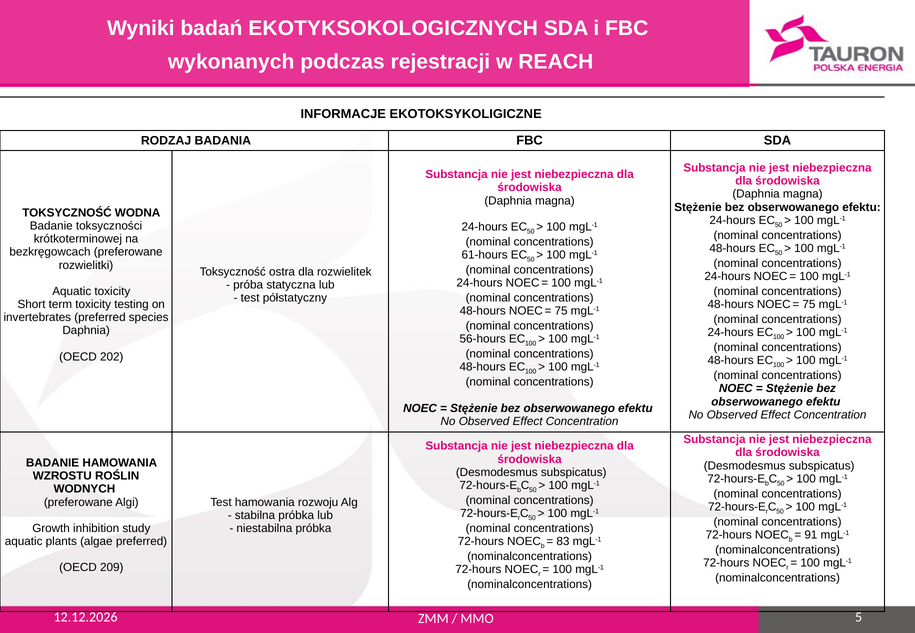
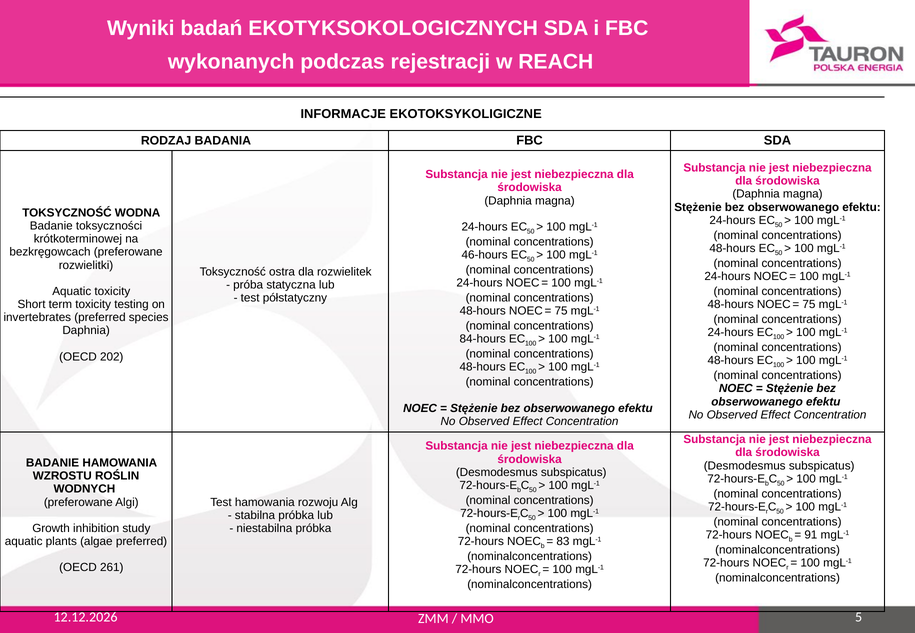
61-hours: 61-hours -> 46-hours (485, 255)
56-hours: 56-hours -> 84-hours (483, 339)
209: 209 -> 261 (112, 568)
